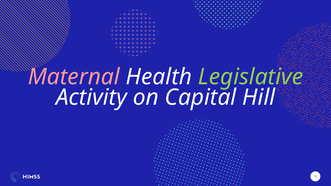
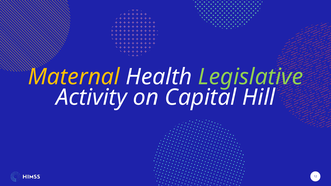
Maternal colour: pink -> yellow (74, 77)
